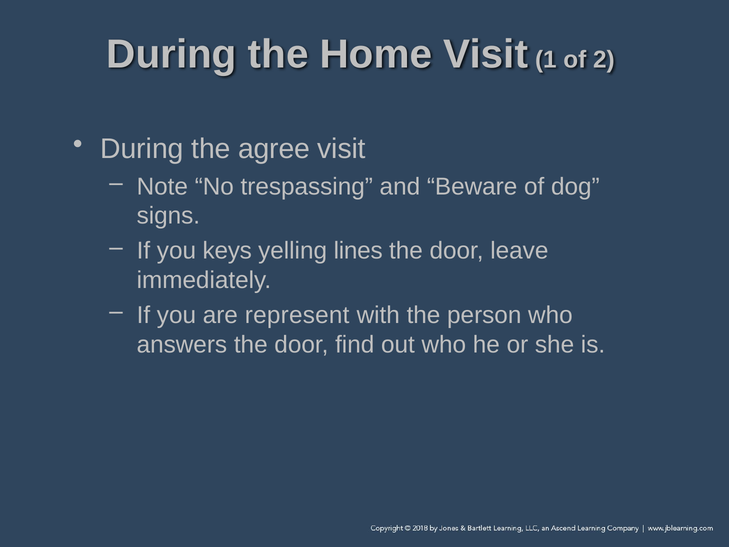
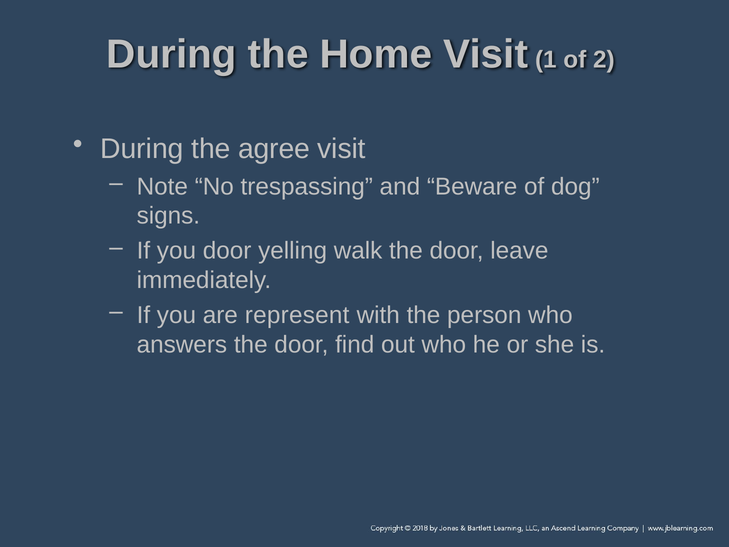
you keys: keys -> door (227, 251)
lines: lines -> walk (358, 251)
